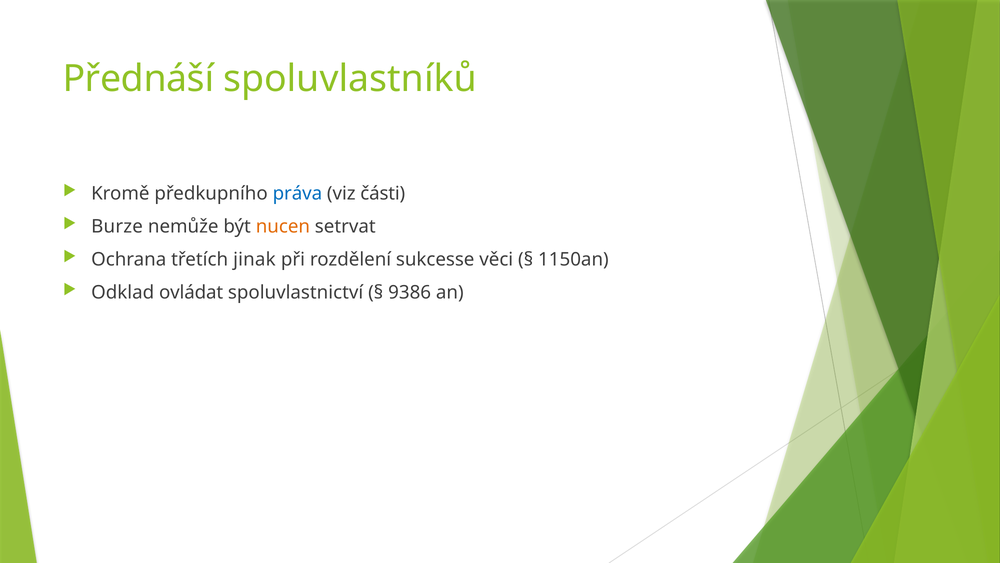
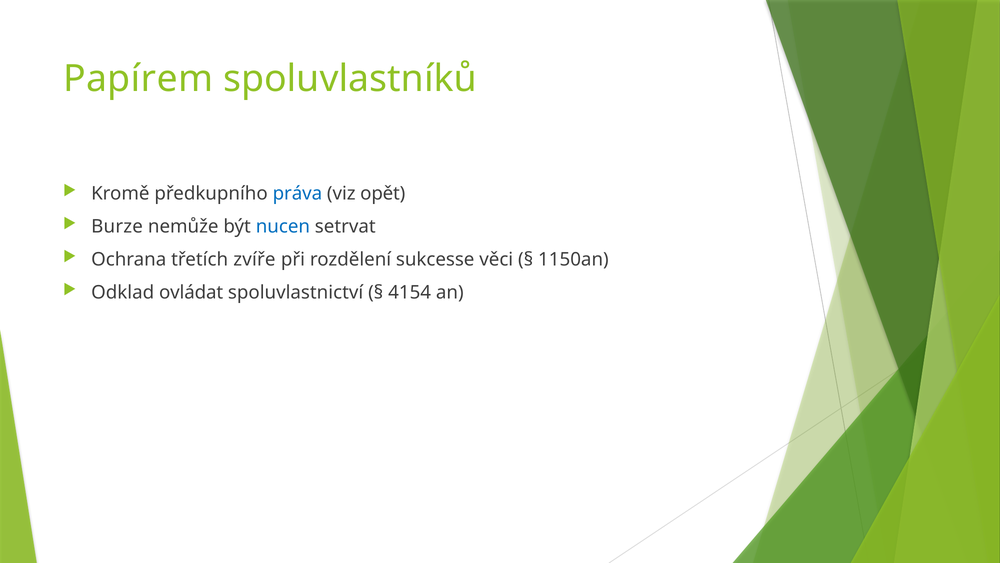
Přednáší: Přednáší -> Papírem (138, 79)
části: části -> opět (383, 194)
nucen colour: orange -> blue (283, 226)
jinak: jinak -> zvíře (254, 259)
9386: 9386 -> 4154 (410, 292)
